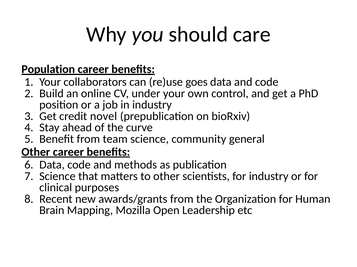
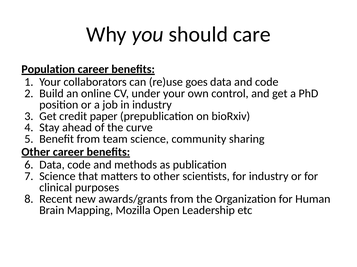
novel: novel -> paper (104, 116)
general: general -> sharing (247, 139)
